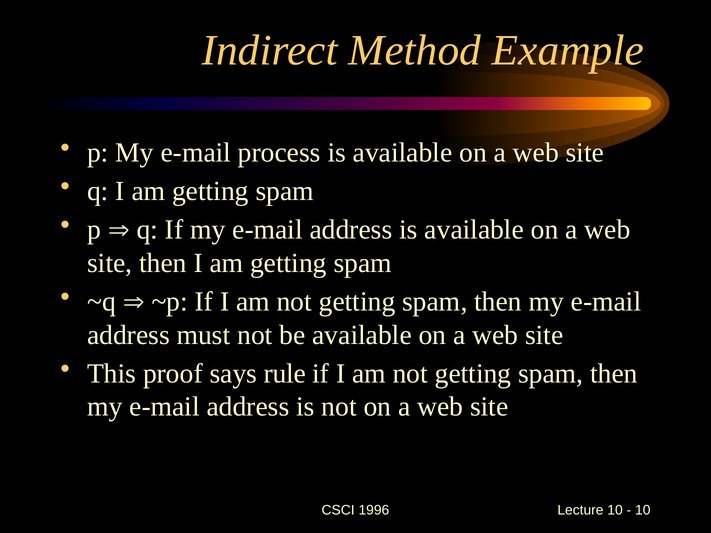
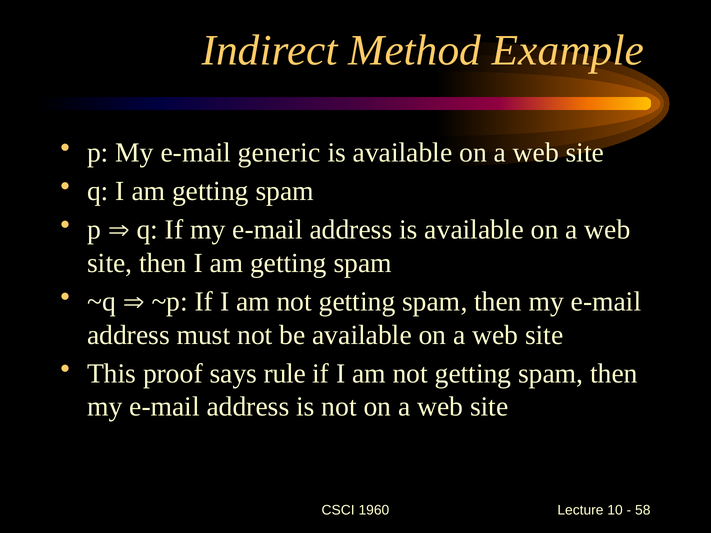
process: process -> generic (279, 152)
1996: 1996 -> 1960 (374, 510)
10: 10 -> 58 (643, 510)
